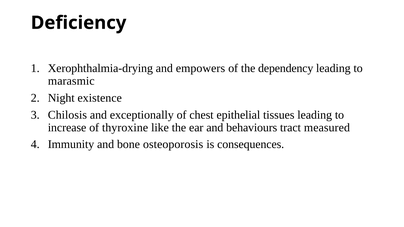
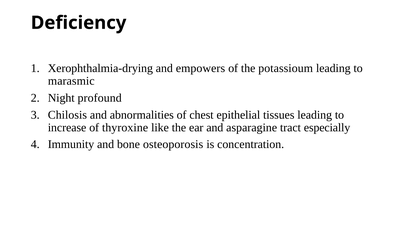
dependency: dependency -> potassioum (286, 68)
existence: existence -> profound (100, 98)
exceptionally: exceptionally -> abnormalities (142, 115)
behaviours: behaviours -> asparagine (252, 128)
measured: measured -> especially (327, 128)
consequences: consequences -> concentration (251, 145)
